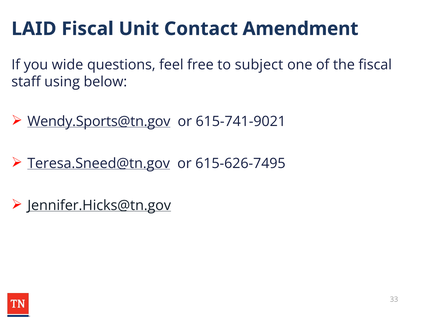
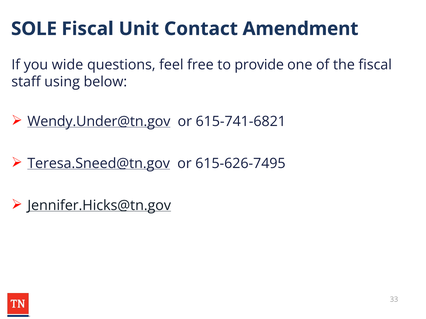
LAID: LAID -> SOLE (34, 29)
subject: subject -> provide (259, 65)
Wendy.Sports@tn.gov: Wendy.Sports@tn.gov -> Wendy.Under@tn.gov (99, 122)
615-741-9021: 615-741-9021 -> 615-741-6821 (241, 122)
